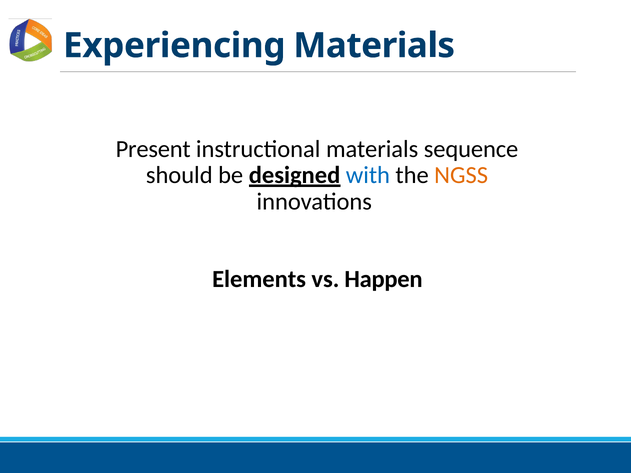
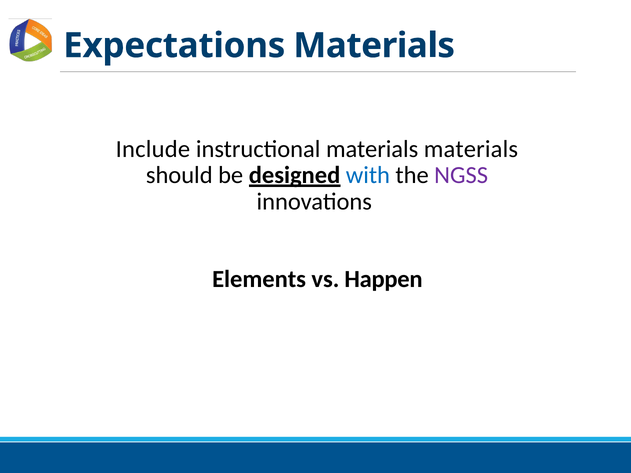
Experiencing: Experiencing -> Expectations (174, 46)
Present: Present -> Include (153, 149)
materials sequence: sequence -> materials (471, 149)
NGSS colour: orange -> purple (461, 175)
